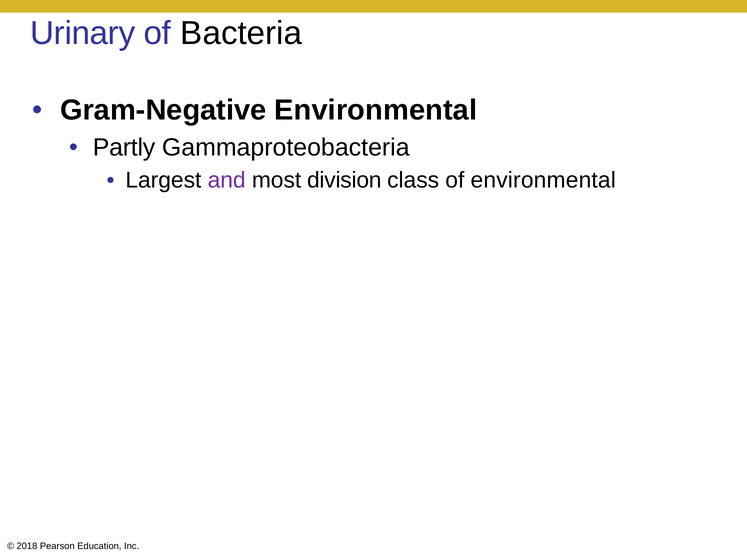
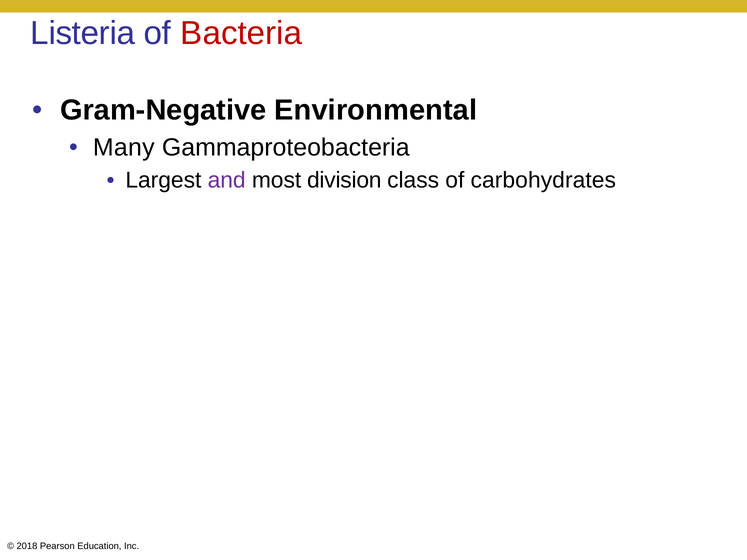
Urinary: Urinary -> Listeria (83, 33)
Bacteria colour: black -> red (241, 33)
Partly: Partly -> Many (124, 147)
of environmental: environmental -> carbohydrates (543, 180)
